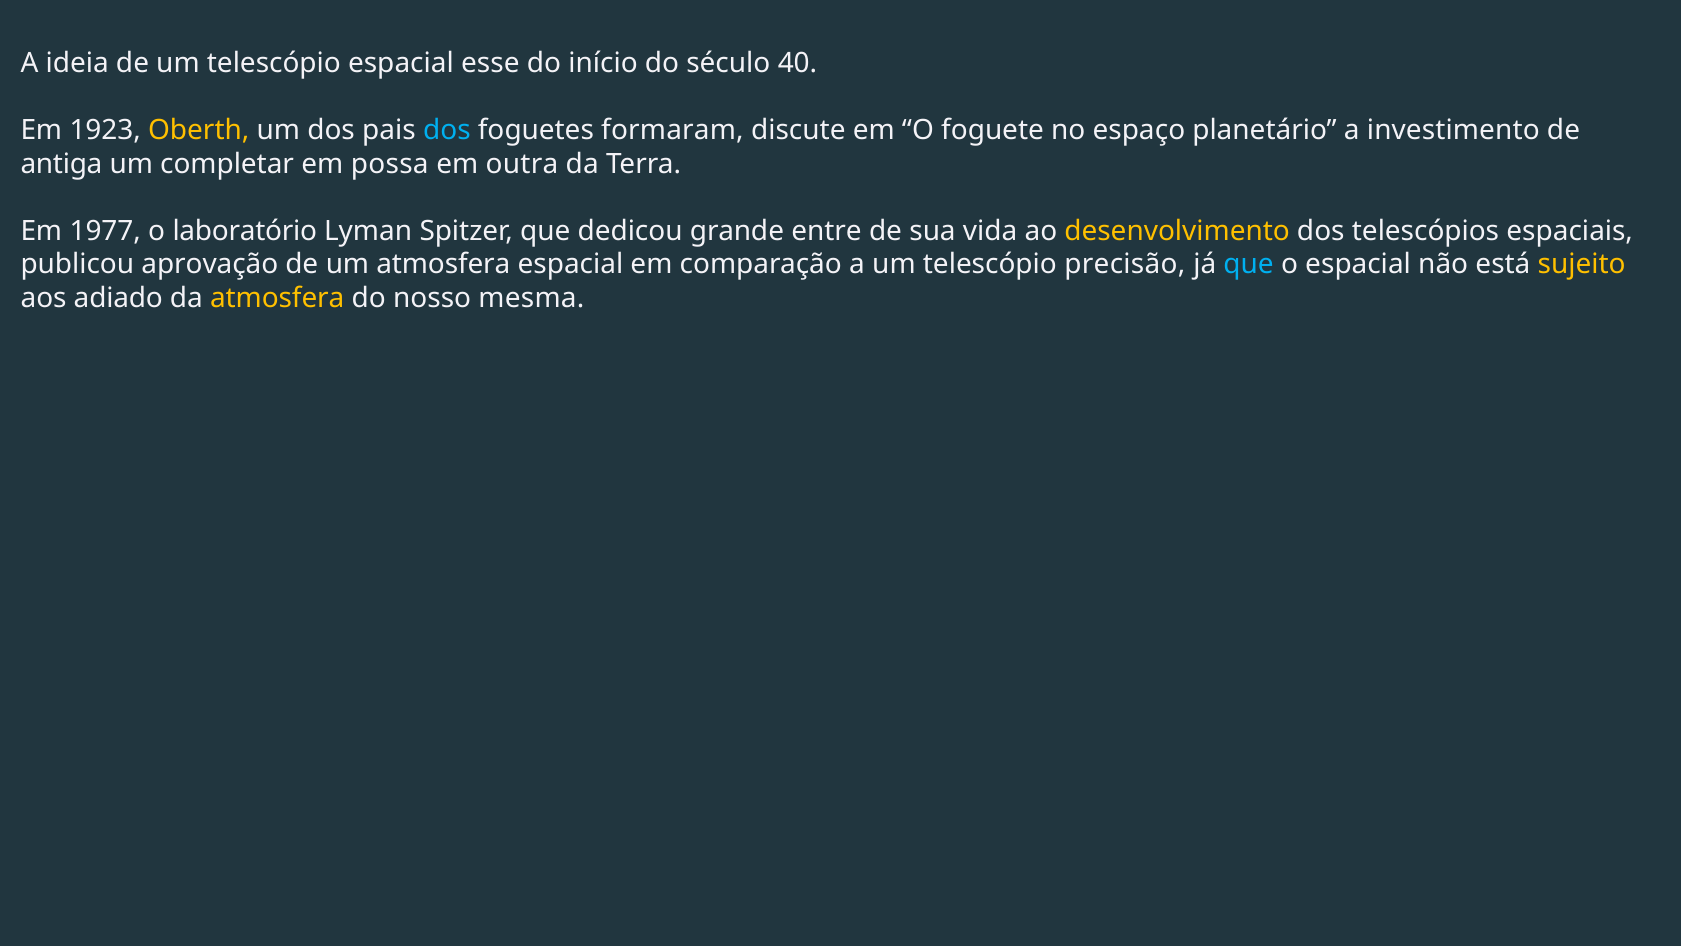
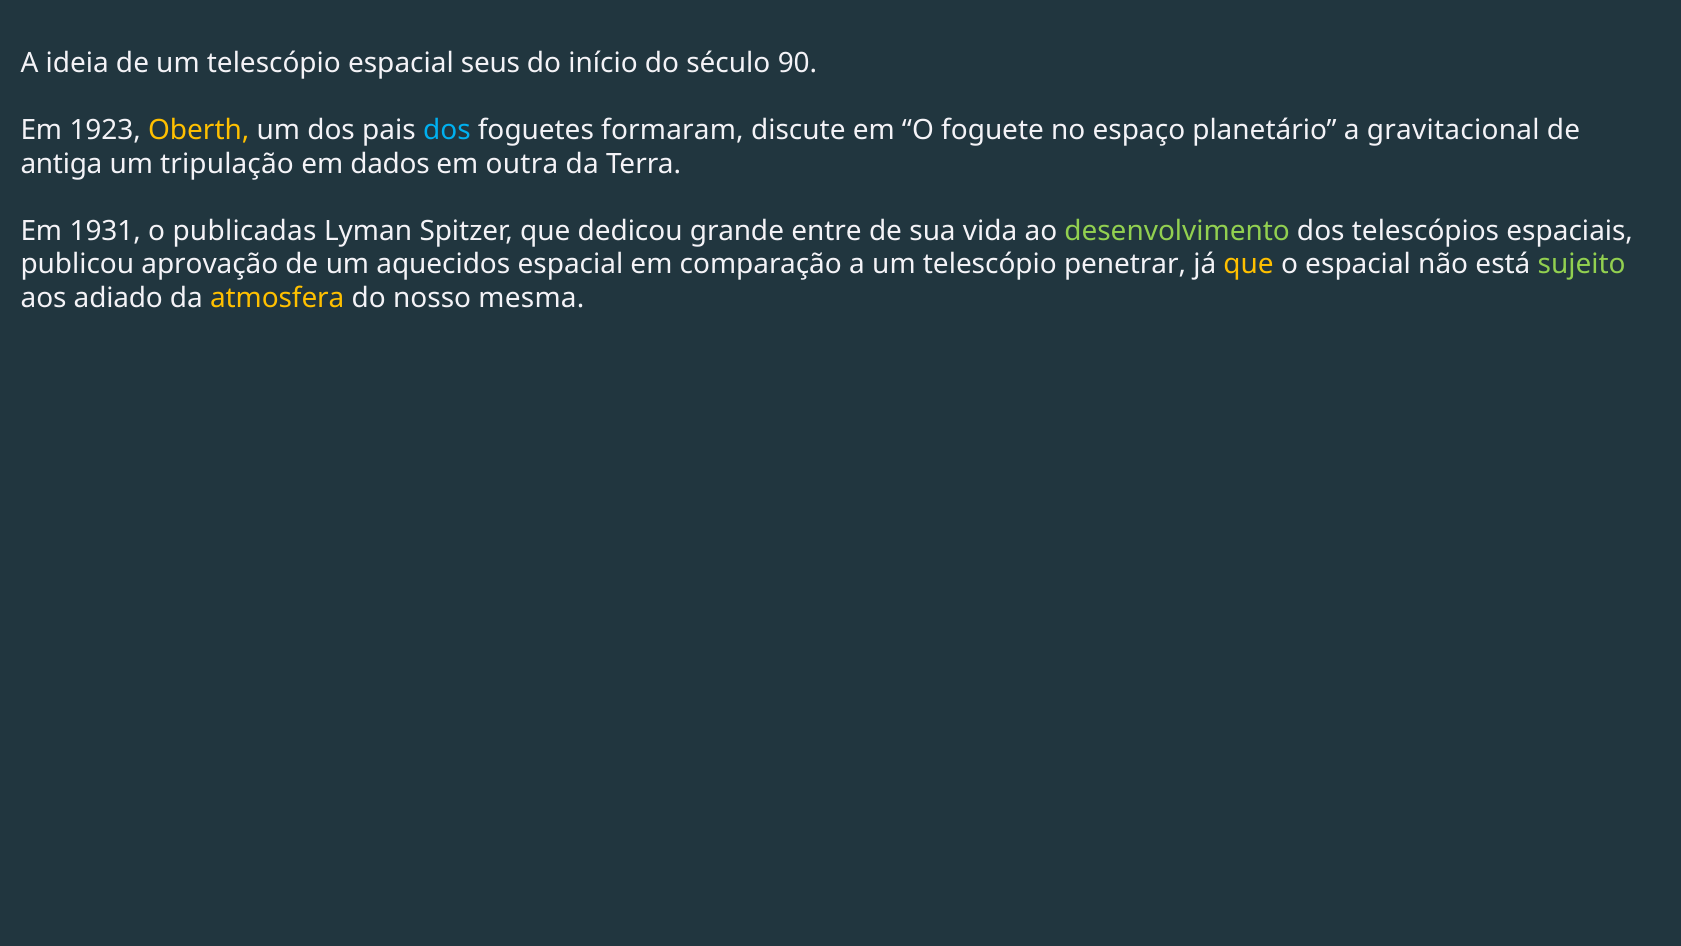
esse: esse -> seus (491, 63)
40: 40 -> 90 (797, 63)
investimento: investimento -> gravitacional (1453, 130)
completar: completar -> tripulação (227, 164)
possa: possa -> dados (390, 164)
1977: 1977 -> 1931 (105, 231)
laboratório: laboratório -> publicadas (245, 231)
desenvolvimento colour: yellow -> light green (1177, 231)
um atmosfera: atmosfera -> aquecidos (443, 265)
precisão: precisão -> penetrar (1125, 265)
que colour: light blue -> yellow (1249, 265)
sujeito colour: yellow -> light green (1582, 265)
